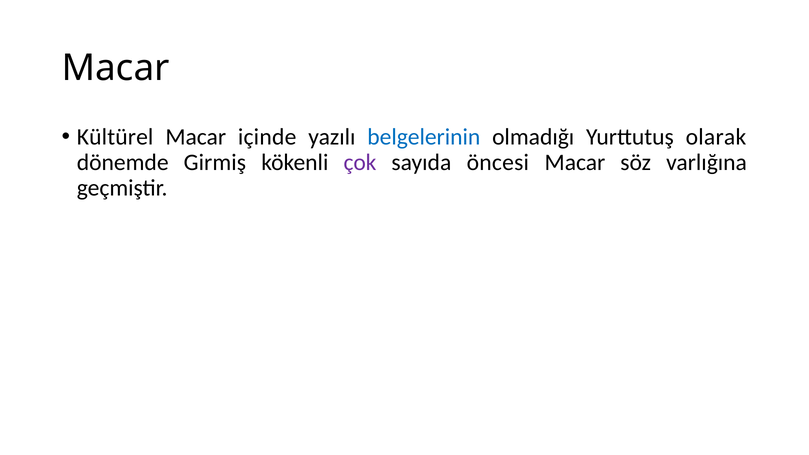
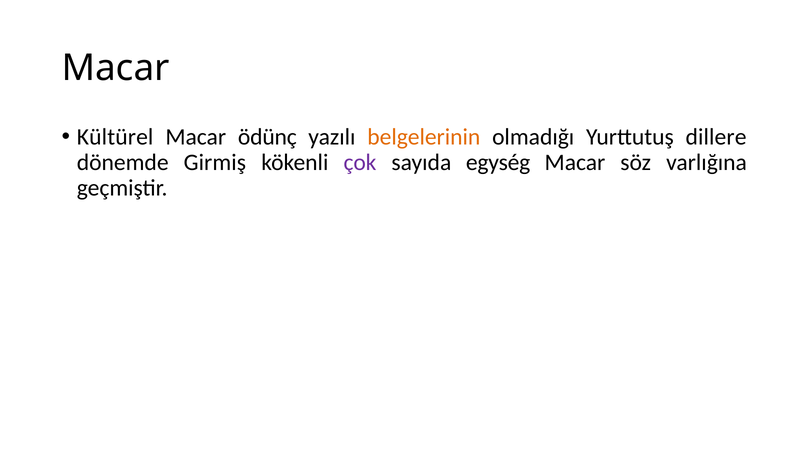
içinde: içinde -> ödünç (267, 137)
belgelerinin colour: blue -> orange (424, 137)
olarak: olarak -> dillere (716, 137)
öncesi: öncesi -> egység (498, 162)
